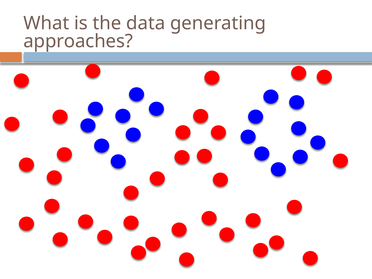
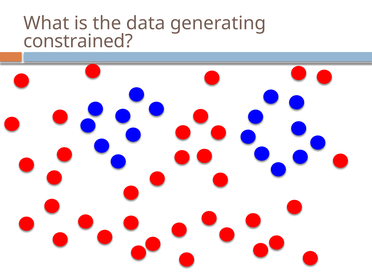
approaches: approaches -> constrained (78, 41)
